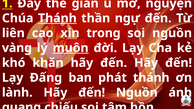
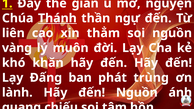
trong: trong -> thẳm (103, 33)
muôn underline: present -> none (71, 48)
phát thánh: thánh -> trùng (151, 78)
